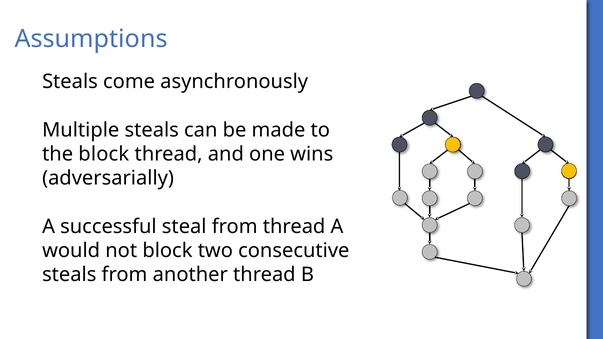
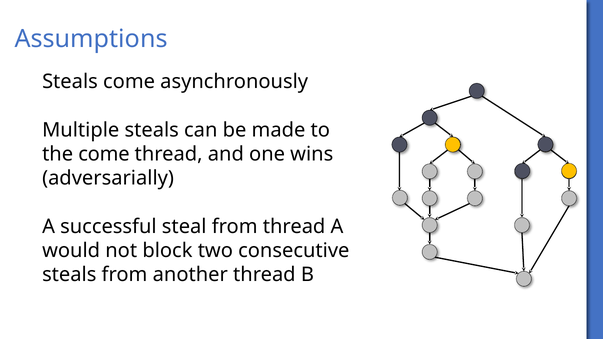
the block: block -> come (104, 154)
